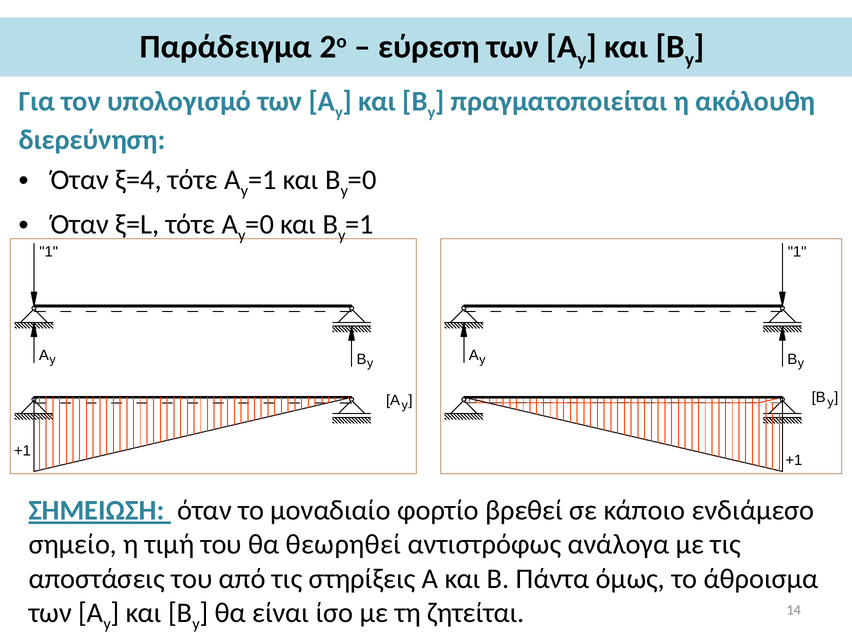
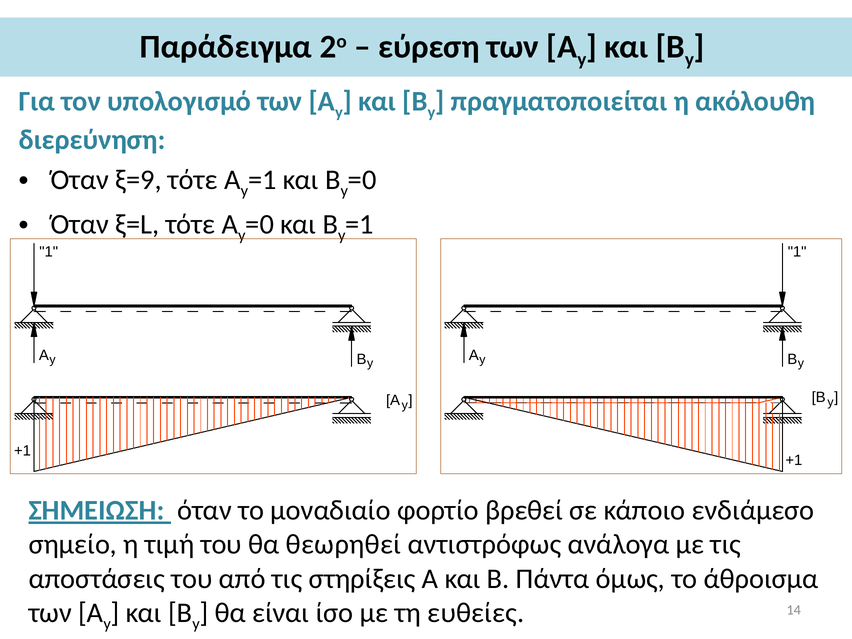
ξ=4: ξ=4 -> ξ=9 (139, 180)
ζητείται: ζητείται -> ευθείες (476, 613)
